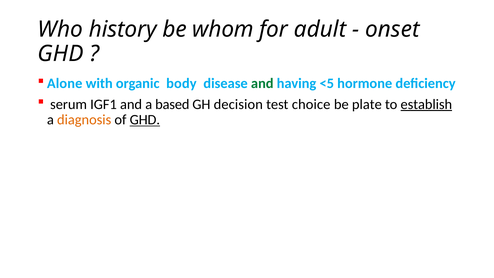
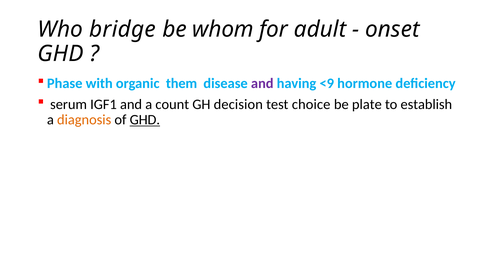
history: history -> bridge (122, 29)
Alone: Alone -> Phase (65, 84)
body: body -> them (182, 84)
and colour: green -> purple (262, 84)
<5: <5 -> <9 (327, 84)
based: based -> count (172, 104)
establish underline: present -> none (426, 104)
